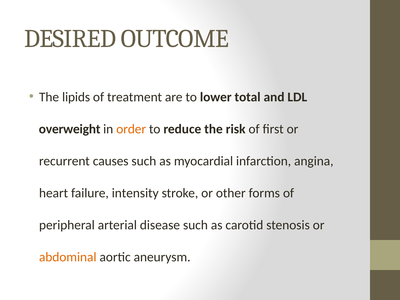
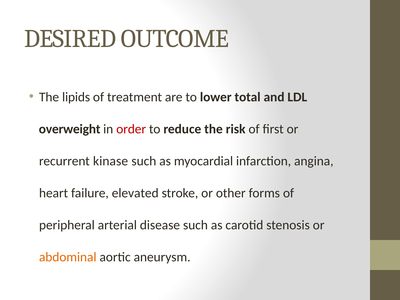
order colour: orange -> red (131, 129)
causes: causes -> kinase (111, 161)
intensity: intensity -> elevated (135, 193)
